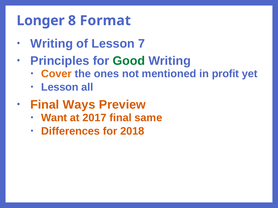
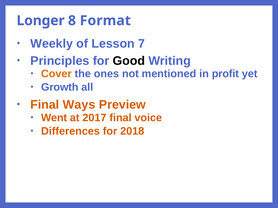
Writing: Writing -> Weekly (52, 44)
Good colour: green -> black (129, 61)
Lesson: Lesson -> Growth (60, 87)
Want: Want -> Went (54, 118)
same: same -> voice (148, 118)
